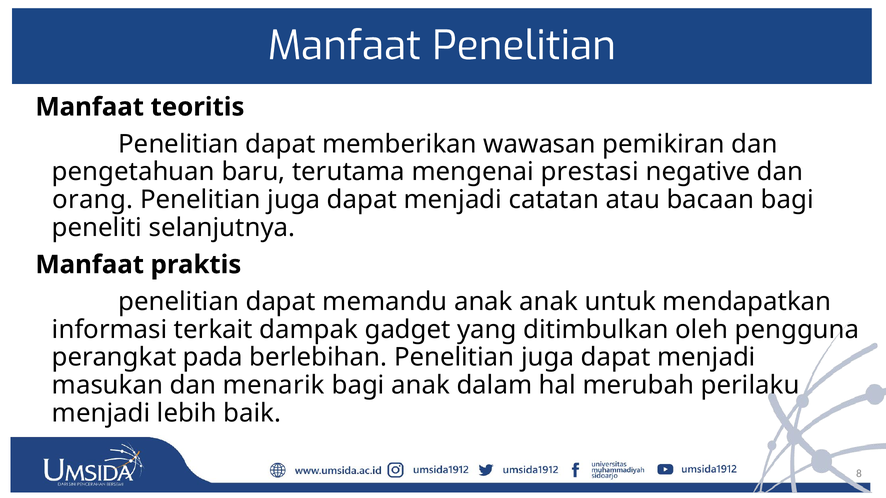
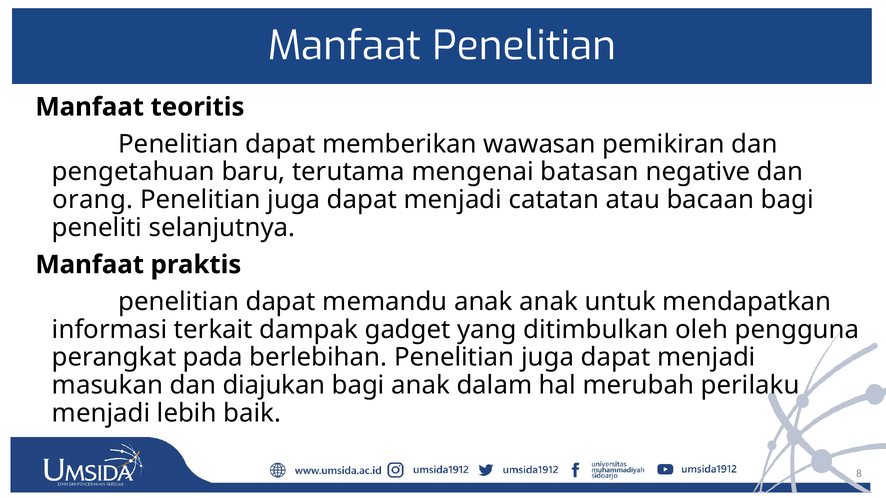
prestasi: prestasi -> batasan (590, 172)
menarik: menarik -> diajukan (274, 386)
